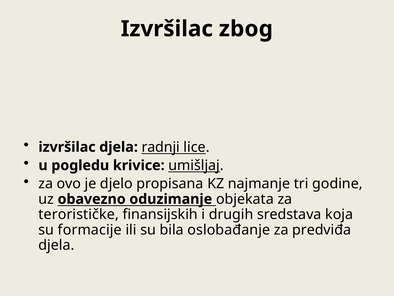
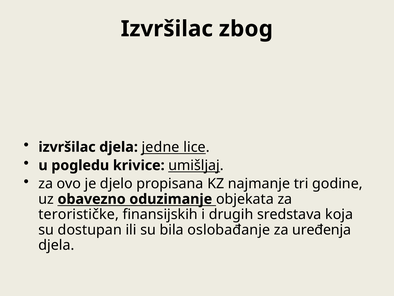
radnji: radnji -> jedne (161, 147)
formacije: formacije -> dostupan (90, 230)
predviđa: predviđa -> uređenja (322, 230)
